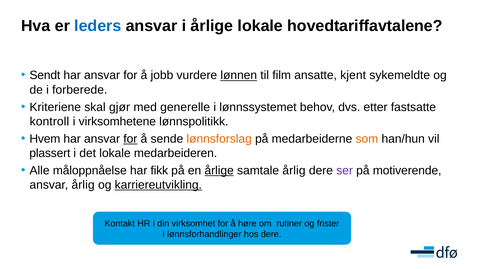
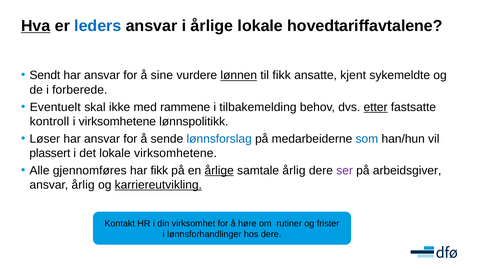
Hva underline: none -> present (36, 26)
jobb: jobb -> sine (162, 76)
til film: film -> fikk (282, 76)
Kriteriene: Kriteriene -> Eventuelt (55, 107)
gjør: gjør -> ikke (120, 107)
generelle: generelle -> rammene (185, 107)
lønnssystemet: lønnssystemet -> tilbakemelding (258, 107)
etter underline: none -> present (376, 107)
Hvem: Hvem -> Løser (45, 139)
for underline: present -> none (130, 139)
lønnsforslag colour: orange -> blue (219, 139)
som colour: orange -> blue (367, 139)
lokale medarbeideren: medarbeideren -> virksomhetene (175, 153)
måloppnåelse: måloppnåelse -> gjennomføres (90, 171)
motiverende: motiverende -> arbeidsgiver (407, 171)
